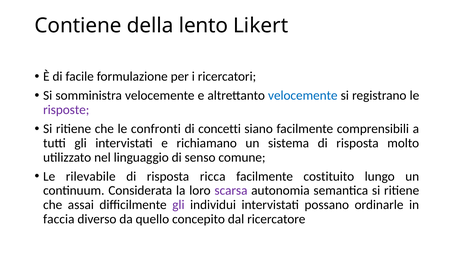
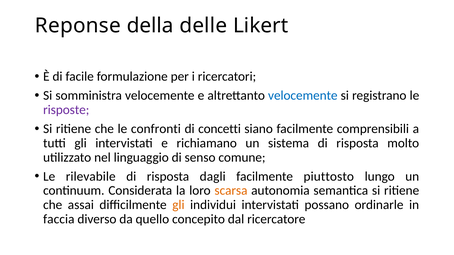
Contiene: Contiene -> Reponse (78, 26)
lento: lento -> delle (203, 26)
ricca: ricca -> dagli (213, 177)
costituito: costituito -> piuttosto (329, 177)
scarsa colour: purple -> orange (231, 191)
gli colour: purple -> orange (178, 205)
